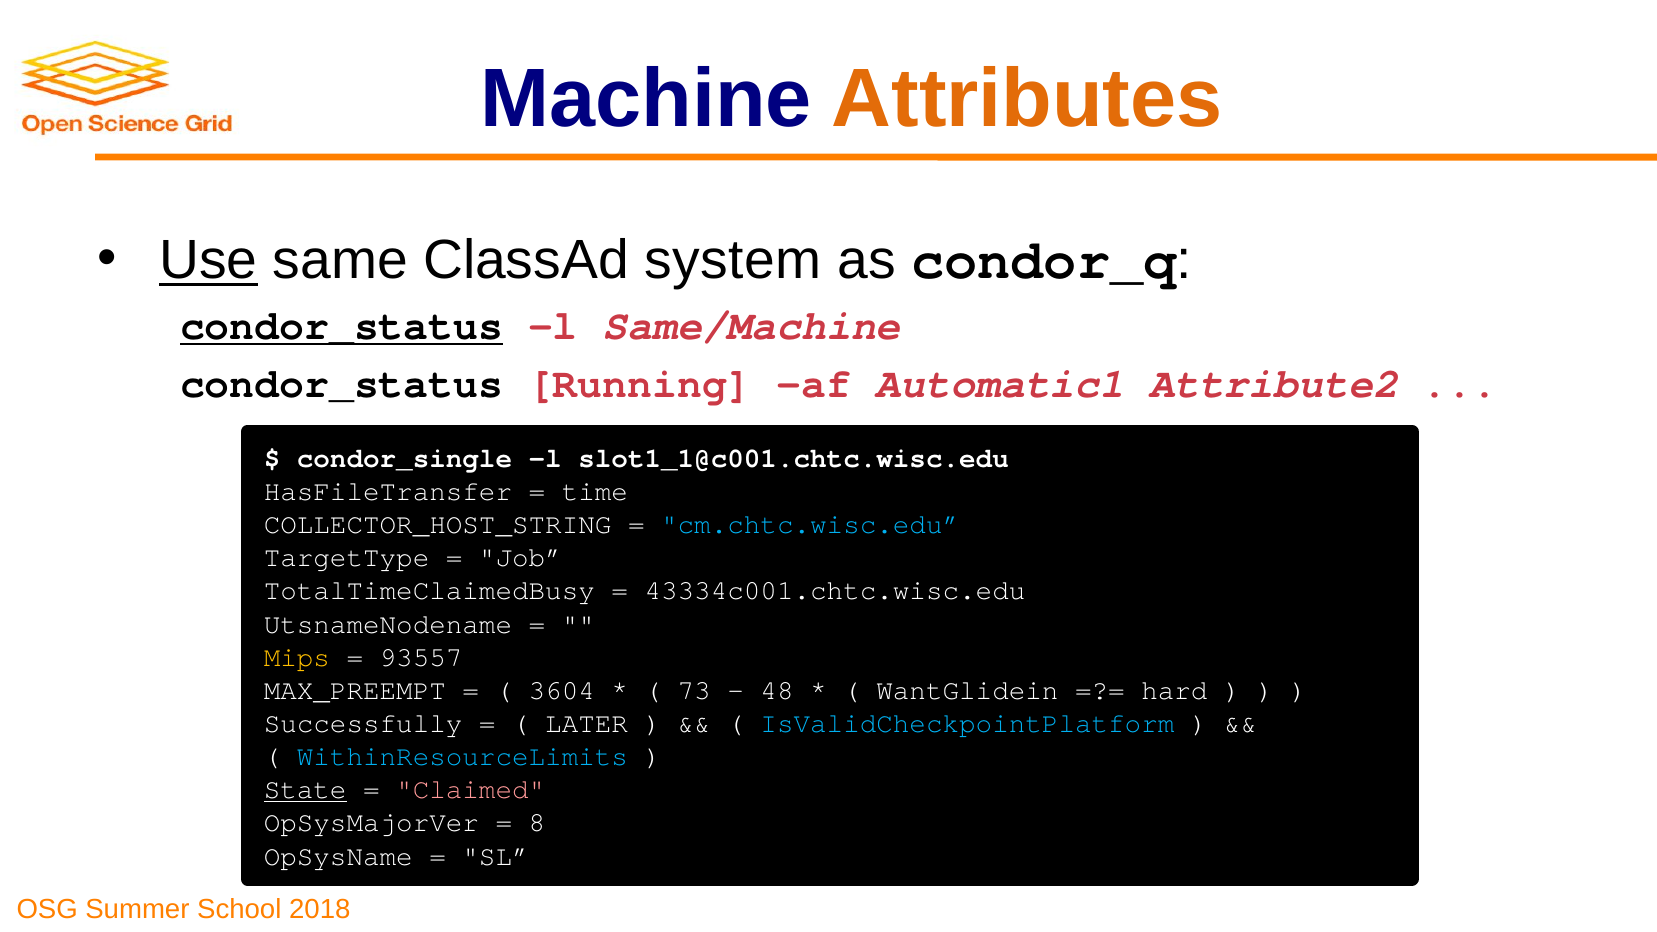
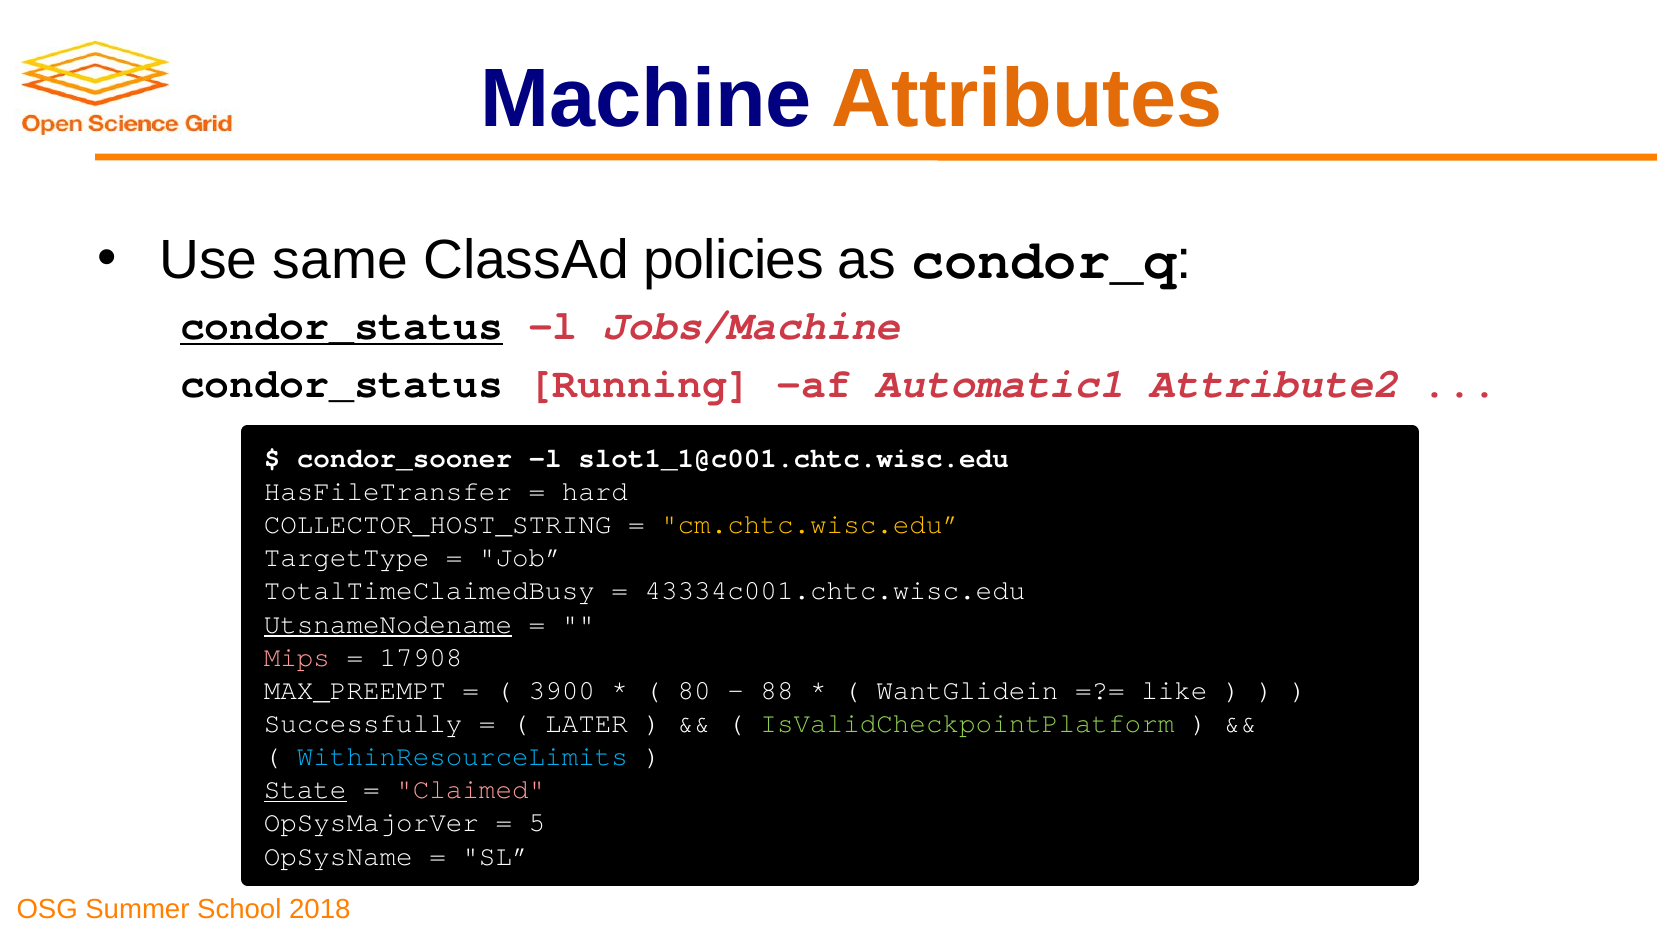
Use underline: present -> none (208, 261)
system: system -> policies (734, 261)
Same/Machine: Same/Machine -> Jobs/Machine (752, 326)
condor_single: condor_single -> condor_sooner (404, 458)
time: time -> hard (595, 492)
cm.chtc.wisc.edu colour: light blue -> yellow (810, 525)
UtsnameNodename underline: none -> present (388, 624)
Mips colour: yellow -> pink (297, 657)
93557: 93557 -> 17908 (421, 657)
3604: 3604 -> 3900 (562, 690)
73: 73 -> 80 (694, 690)
48: 48 -> 88 (777, 690)
hard: hard -> like (1174, 690)
IsValidCheckpointPlatform colour: light blue -> light green (967, 723)
8: 8 -> 5 (537, 823)
